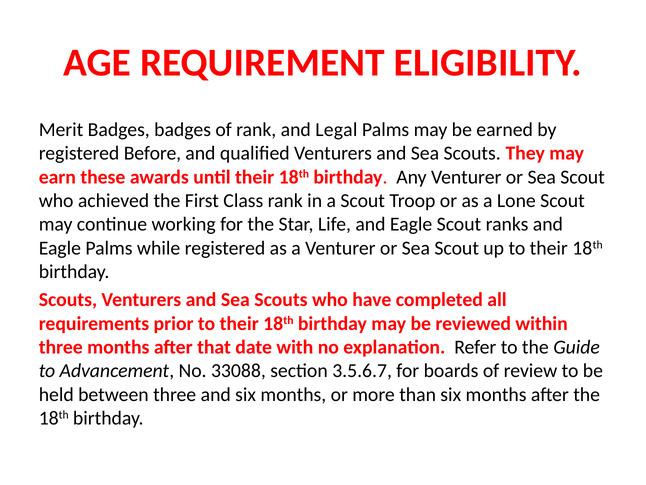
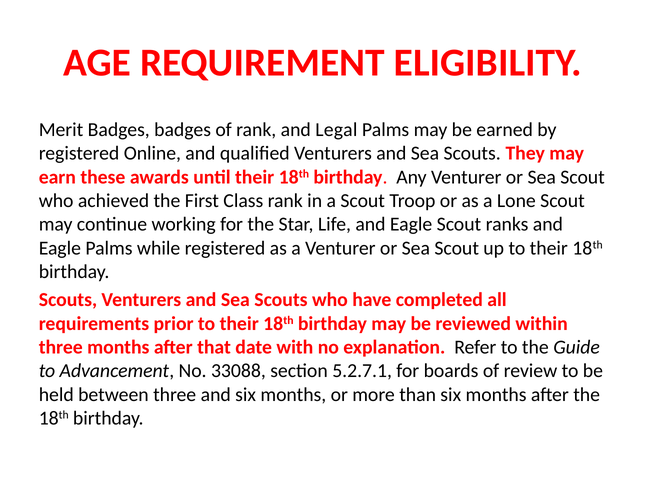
Before: Before -> Online (152, 153)
3.5.6.7: 3.5.6.7 -> 5.2.7.1 (362, 371)
